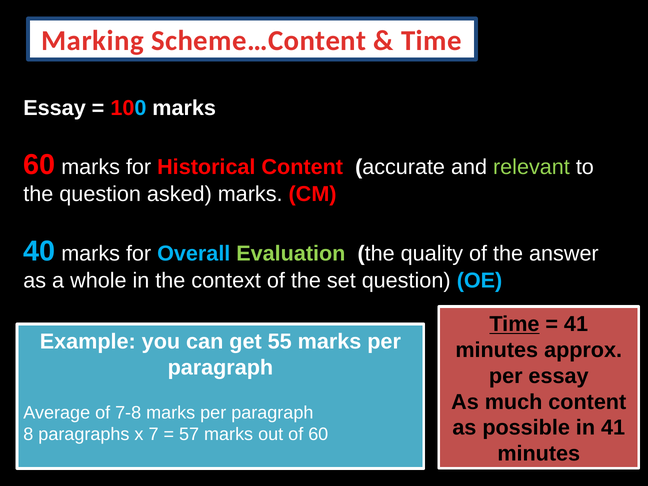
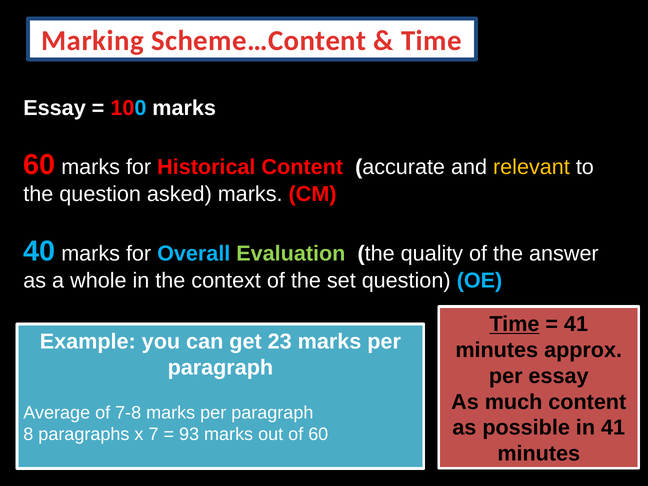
relevant colour: light green -> yellow (531, 167)
55: 55 -> 23 (280, 342)
57: 57 -> 93 (189, 434)
